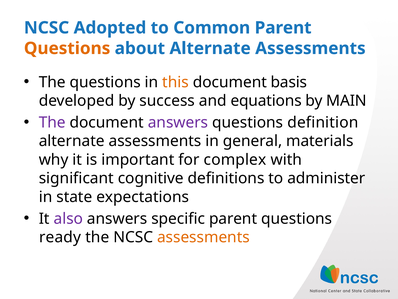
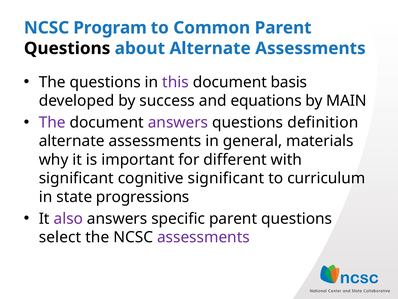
Adopted: Adopted -> Program (110, 28)
Questions colour: orange -> black (67, 48)
this colour: orange -> purple (176, 82)
complex: complex -> different (235, 159)
cognitive definitions: definitions -> significant (226, 178)
administer: administer -> curriculum (326, 178)
expectations: expectations -> progressions (143, 197)
ready: ready -> select (60, 237)
assessments colour: orange -> purple (203, 237)
